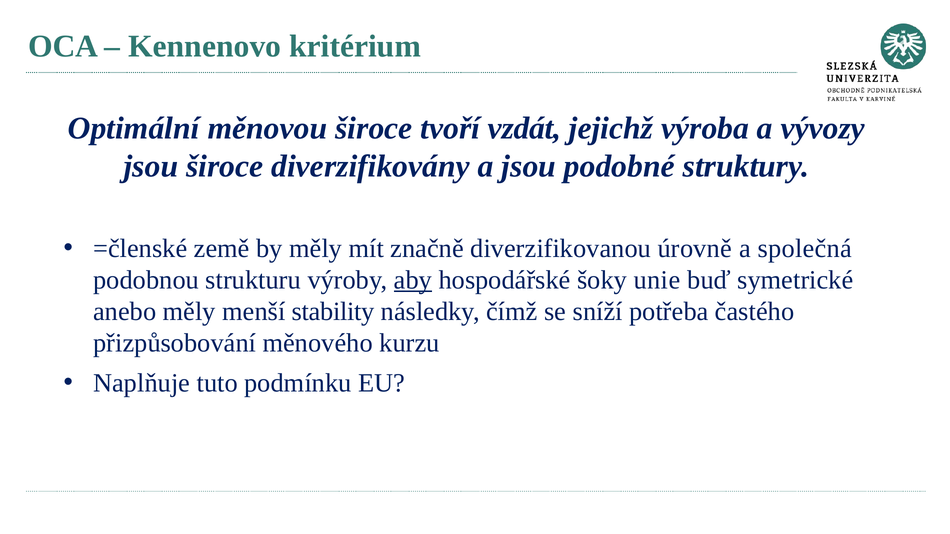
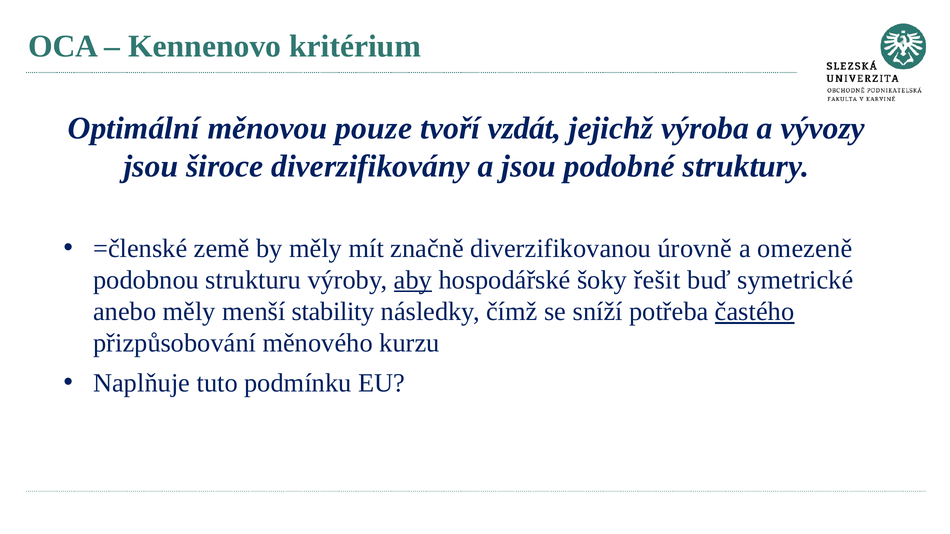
měnovou široce: široce -> pouze (374, 128)
společná: společná -> omezeně (805, 248)
unie: unie -> řešit (657, 280)
častého underline: none -> present (755, 312)
